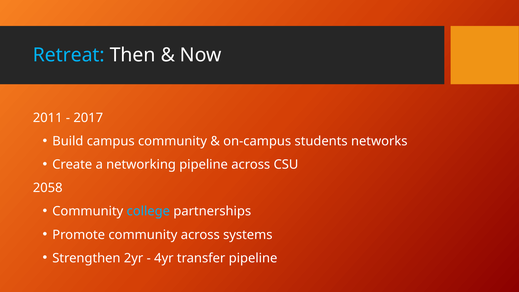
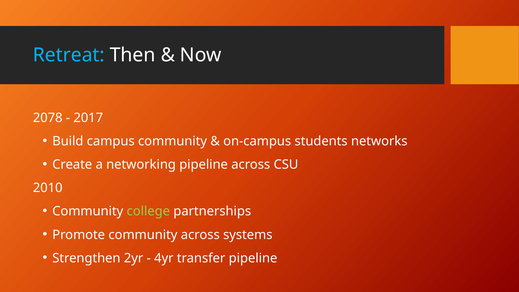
2011: 2011 -> 2078 (48, 118)
2058: 2058 -> 2010 (48, 188)
college colour: light blue -> light green (148, 211)
